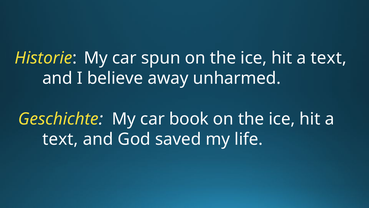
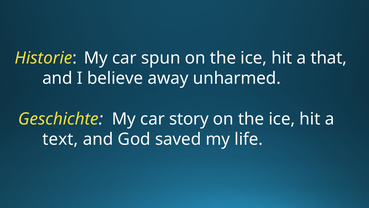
text: text -> that (329, 58)
book: book -> story (189, 119)
